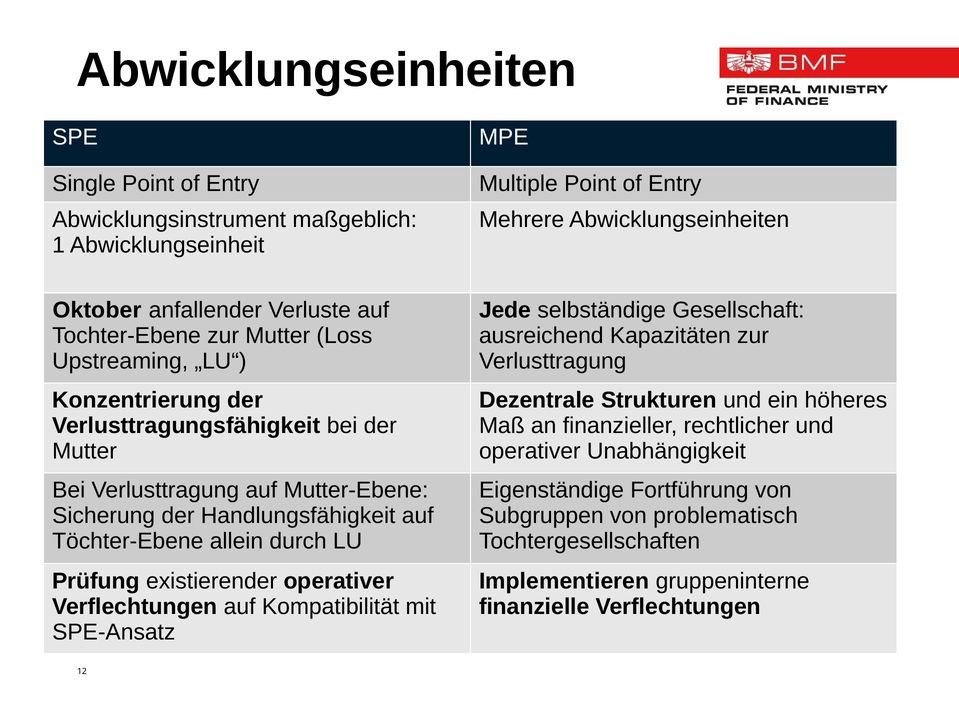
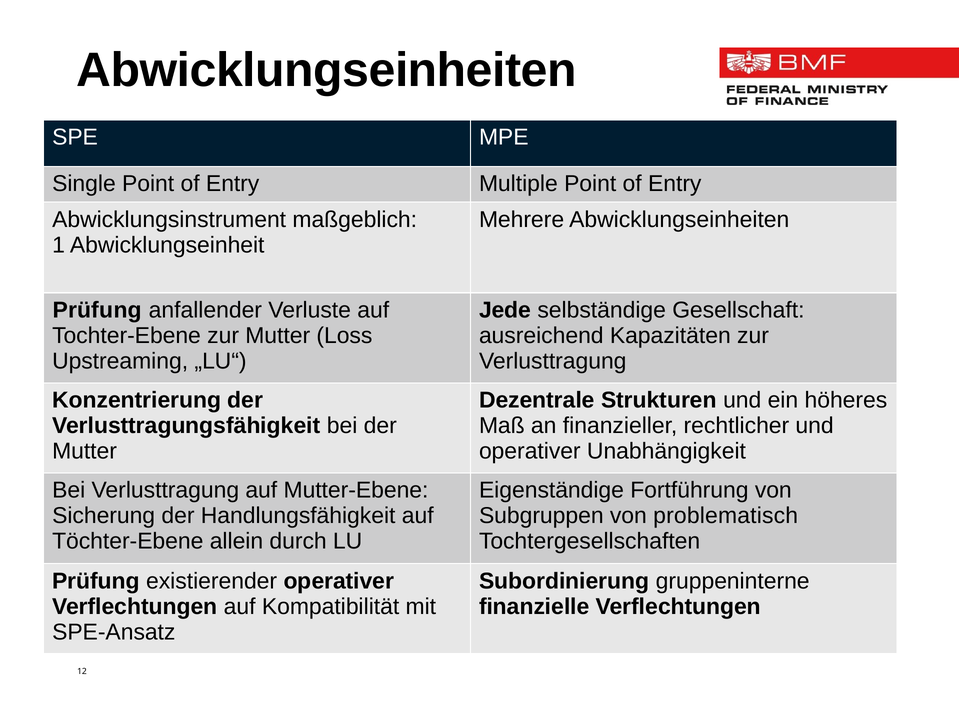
Oktober: Oktober -> Prüfung (97, 310)
Implementieren: Implementieren -> Subordinierung (564, 581)
